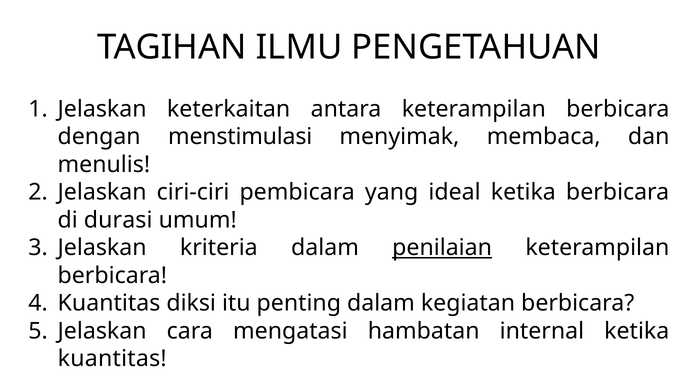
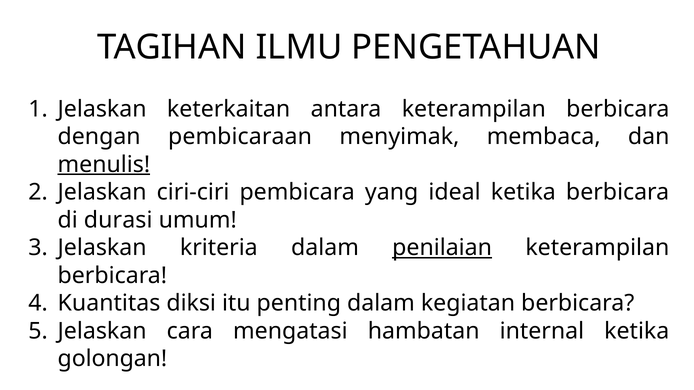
menstimulasi: menstimulasi -> pembicaraan (240, 137)
menulis underline: none -> present (104, 165)
kuantitas: kuantitas -> golongan (112, 359)
